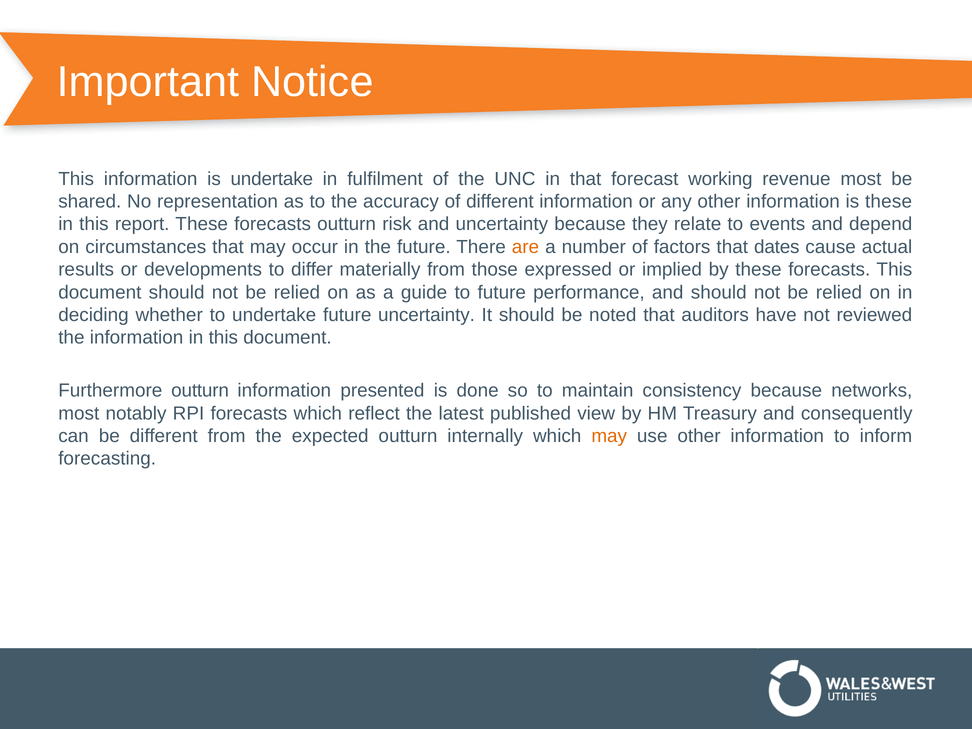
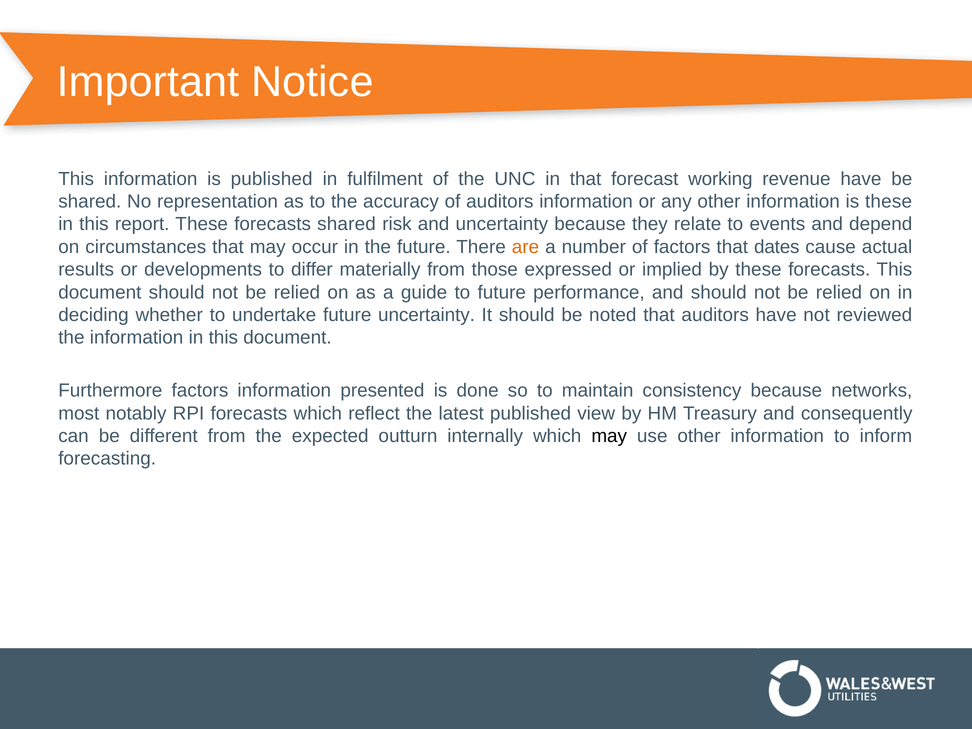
is undertake: undertake -> published (272, 179)
revenue most: most -> have (861, 179)
of different: different -> auditors (500, 202)
forecasts outturn: outturn -> shared (346, 224)
Furthermore outturn: outturn -> factors (200, 391)
may colour: orange -> black (609, 436)
